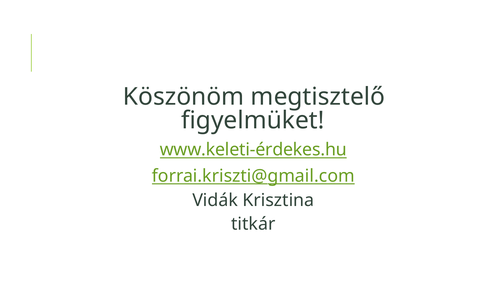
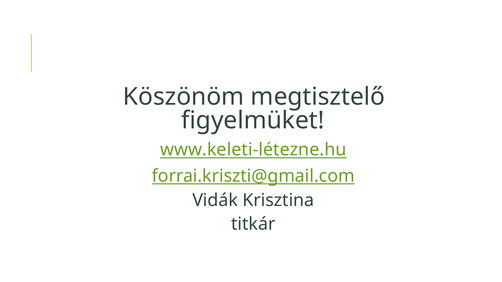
www.keleti-érdekes.hu: www.keleti-érdekes.hu -> www.keleti-létezne.hu (253, 150)
